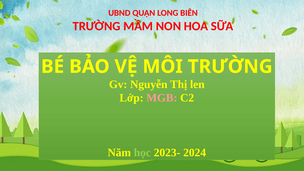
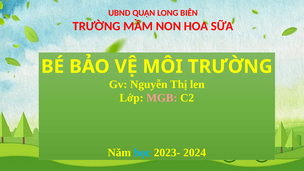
học colour: light green -> light blue (142, 153)
